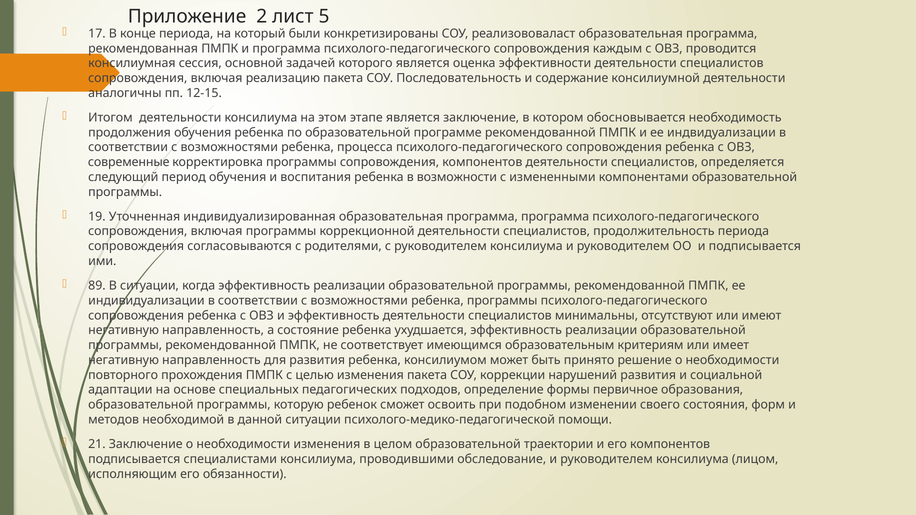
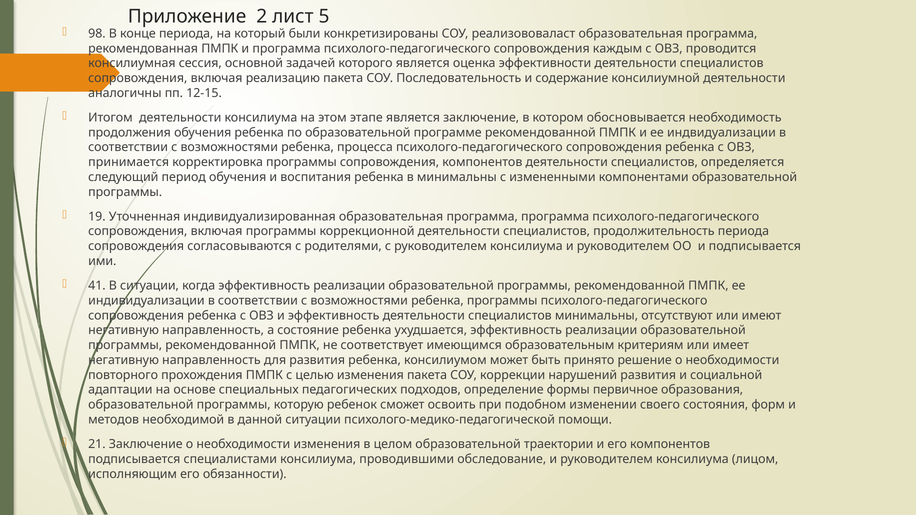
17: 17 -> 98 (97, 34)
современные: современные -> принимается (129, 162)
в возможности: возможности -> минимальны (457, 177)
89: 89 -> 41 (97, 286)
